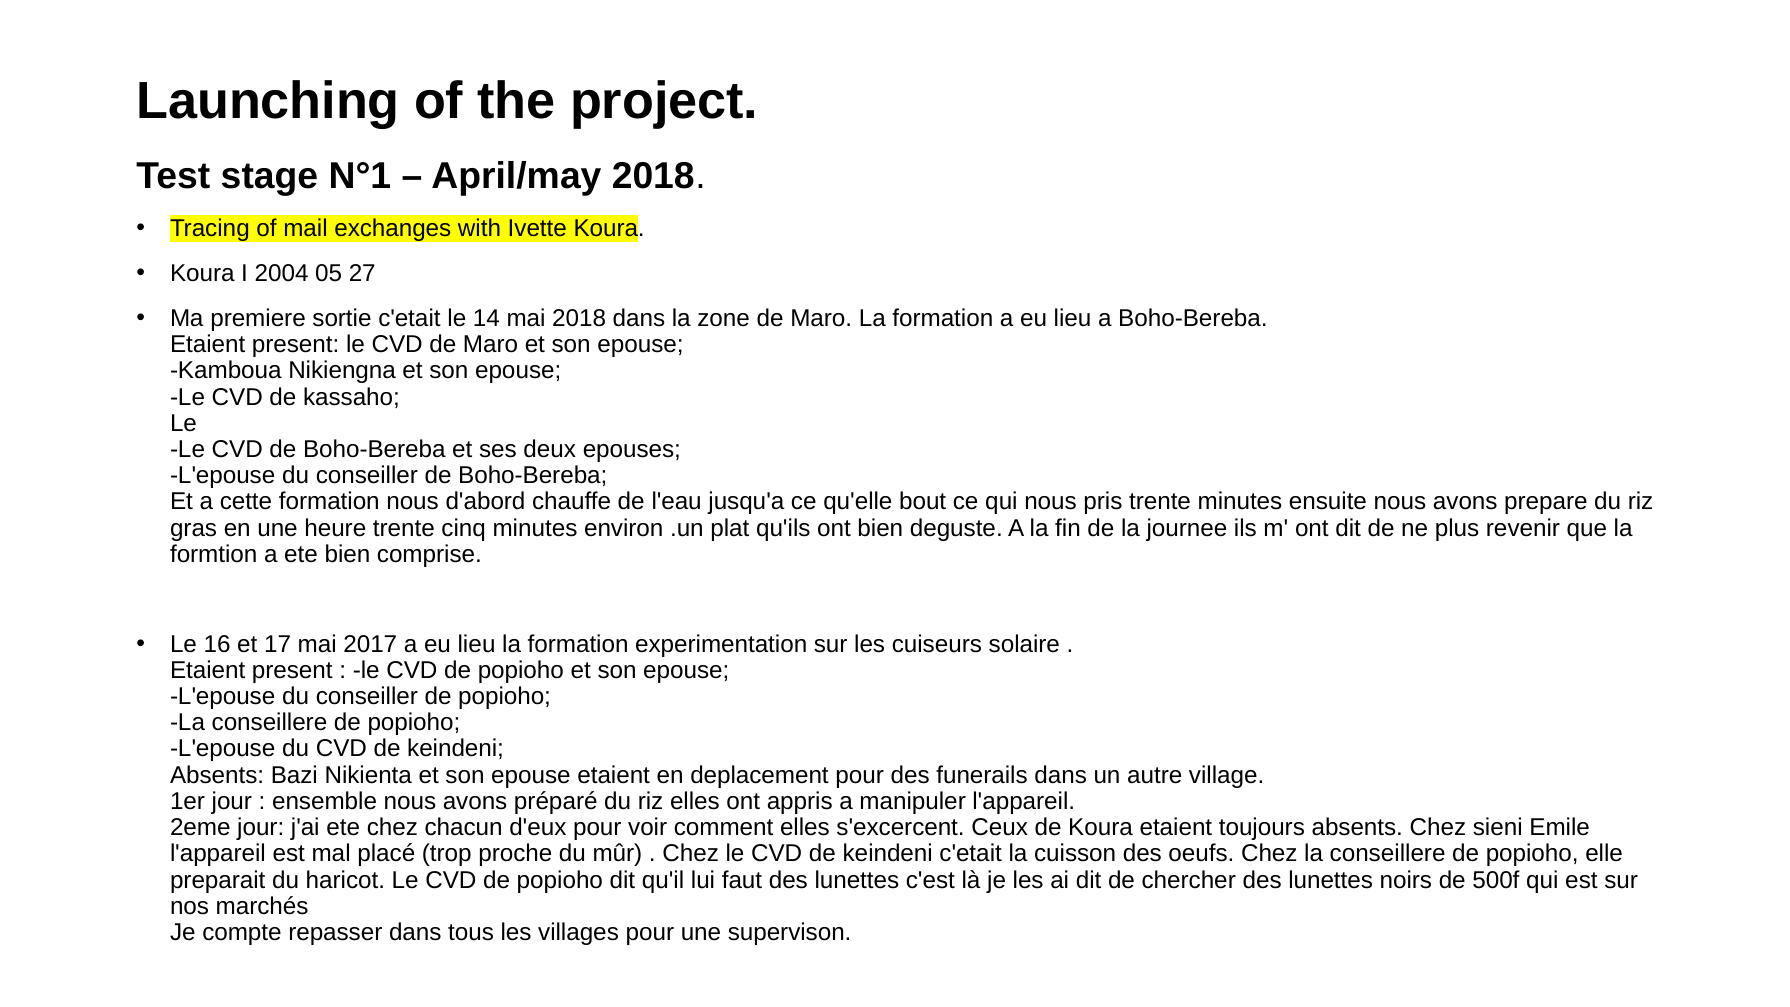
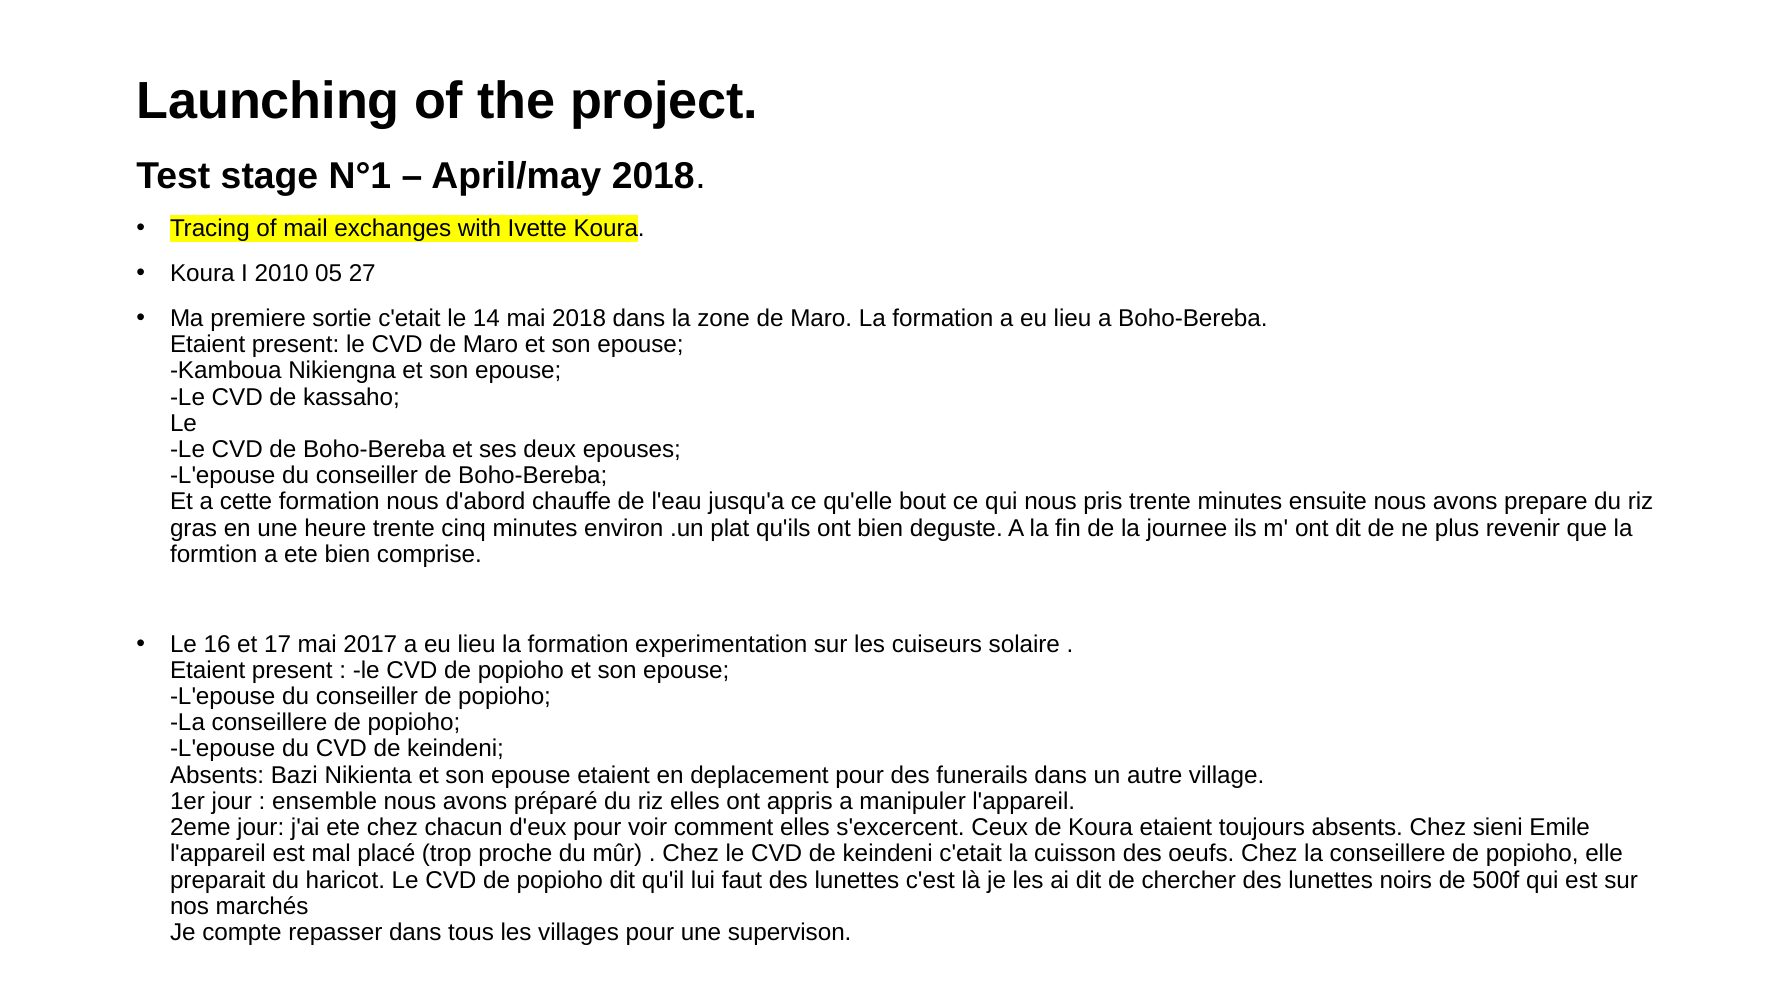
2004: 2004 -> 2010 (282, 273)
